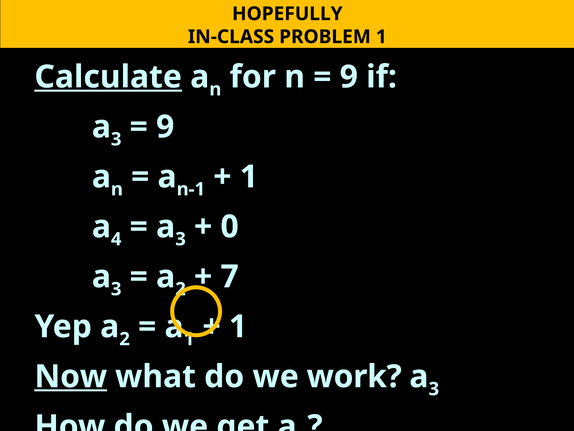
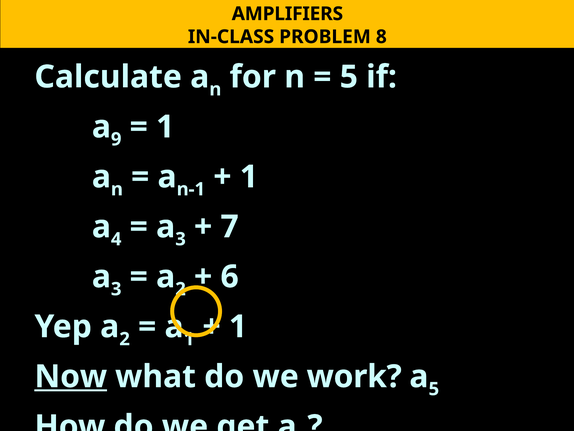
HOPEFULLY: HOPEFULLY -> AMPLIFIERS (287, 14)
PROBLEM 1: 1 -> 8 (381, 37)
Calculate underline: present -> none (108, 77)
9: 9 -> 5 (349, 77)
3: 3 -> 9 (116, 139)
9: 9 -> 1 (165, 127)
0: 0 -> 7 (230, 227)
7: 7 -> 6 (230, 276)
3: 3 -> 5 (434, 389)
